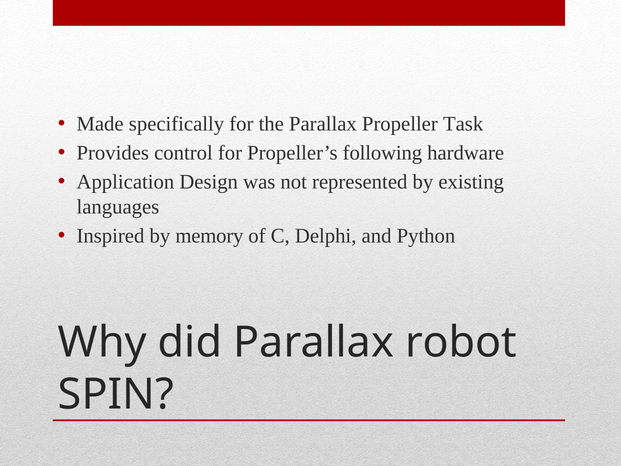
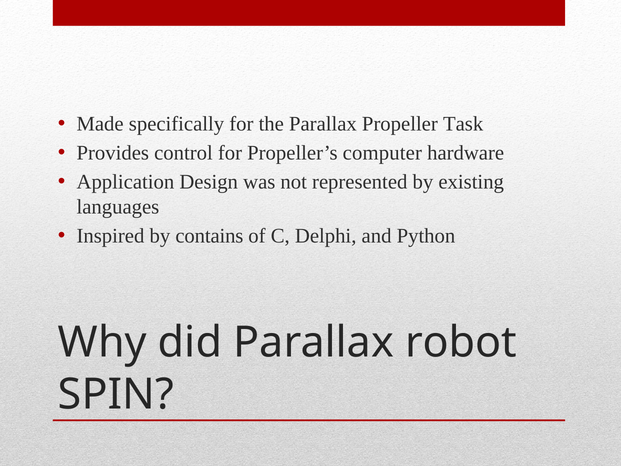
following: following -> computer (382, 153)
memory: memory -> contains (209, 236)
